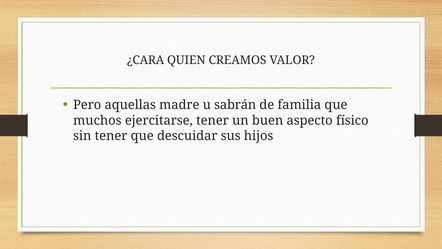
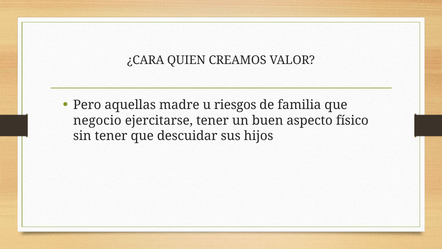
sabrán: sabrán -> riesgos (235, 105)
muchos: muchos -> negocio (97, 120)
